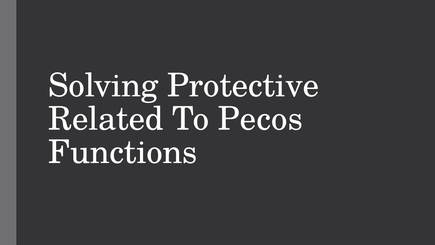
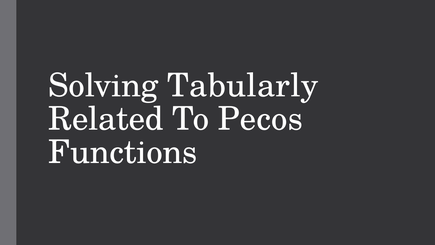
Protective: Protective -> Tabularly (243, 86)
